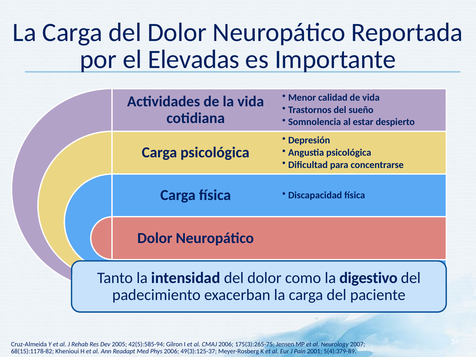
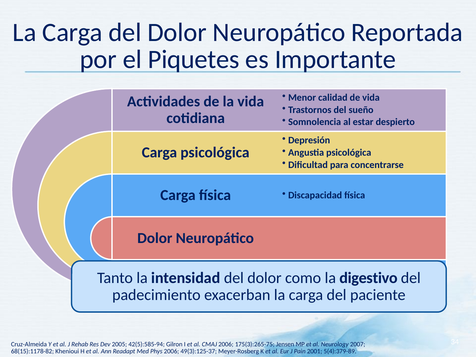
Elevadas: Elevadas -> Piquetes (194, 60)
